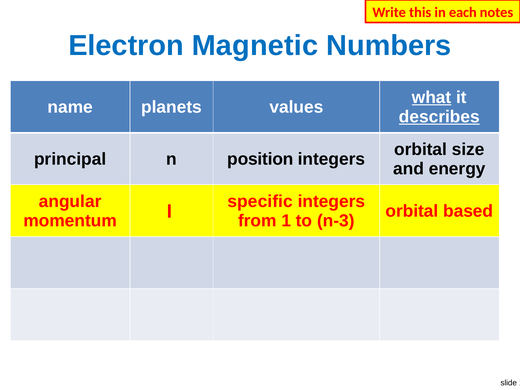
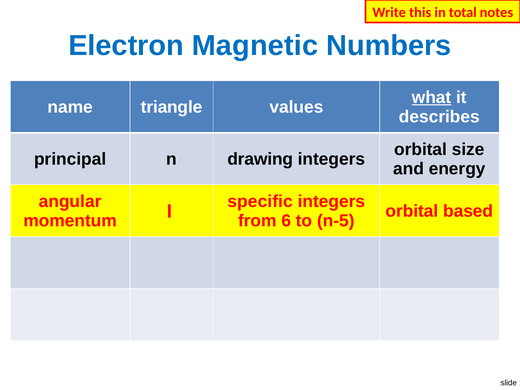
each: each -> total (463, 12)
planets: planets -> triangle (172, 107)
describes underline: present -> none (439, 117)
position: position -> drawing (260, 159)
1: 1 -> 6 (286, 221)
n-3: n-3 -> n-5 (336, 221)
